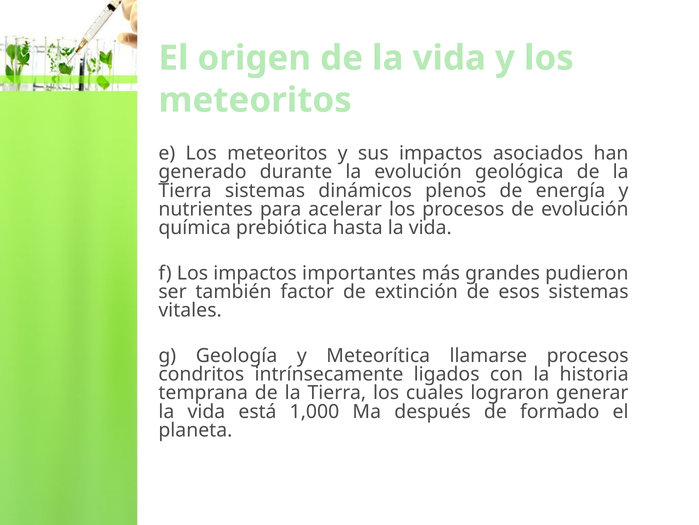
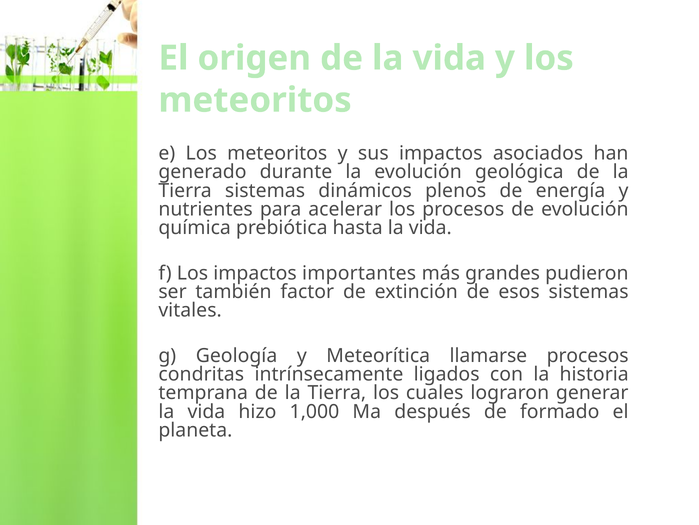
condritos: condritos -> condritas (201, 374)
está: está -> hizo (257, 411)
